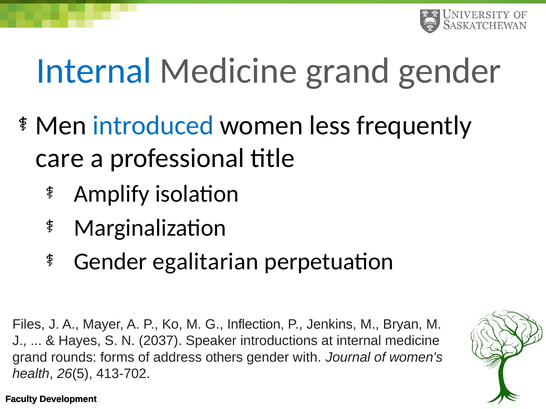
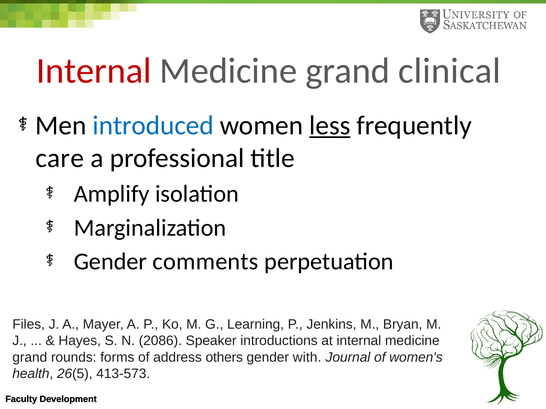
Internal colour: blue -> red (94, 71)
grand gender: gender -> clinical (450, 71)
less underline: none -> present (330, 126)
egalitarian: egalitarian -> comments (206, 262)
Inflection: Inflection -> Learning (256, 325)
2037: 2037 -> 2086 (160, 341)
413-702: 413-702 -> 413-573 (123, 374)
